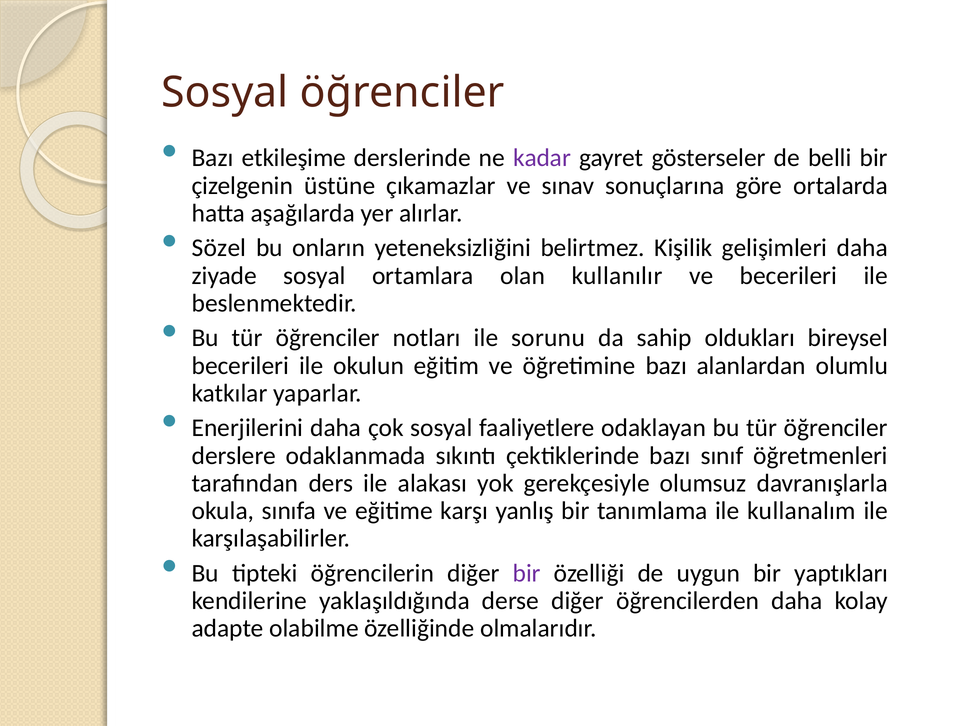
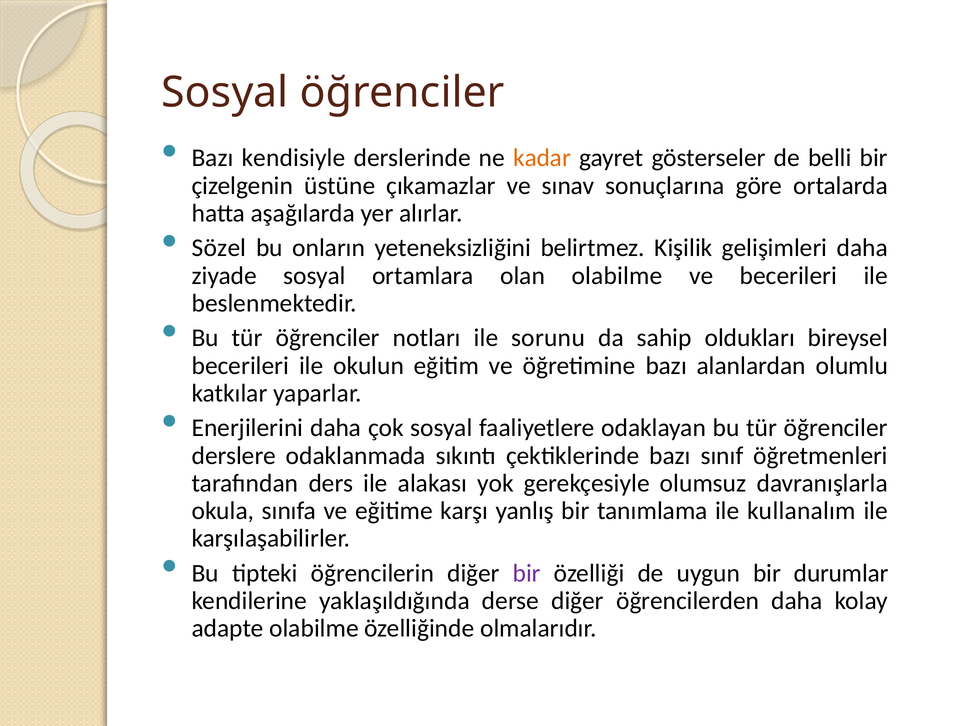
etkileşime: etkileşime -> kendisiyle (294, 158)
kadar colour: purple -> orange (542, 158)
olan kullanılır: kullanılır -> olabilme (617, 275)
yaptıkları: yaptıkları -> durumlar (841, 573)
